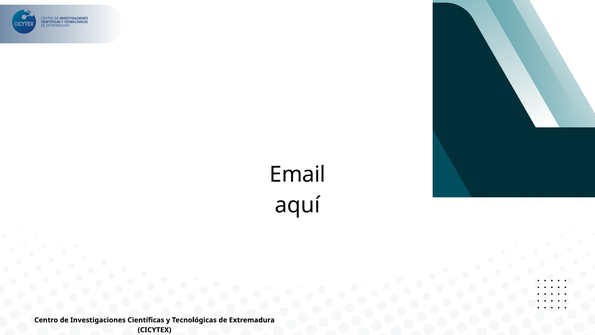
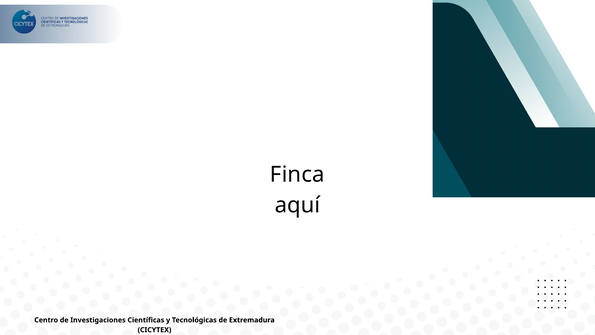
Email: Email -> Finca (297, 174)
